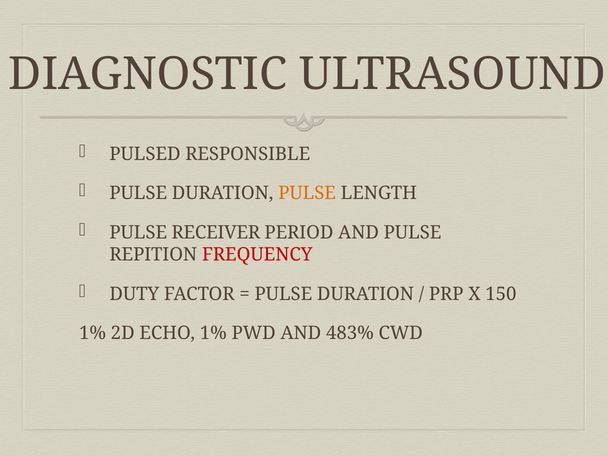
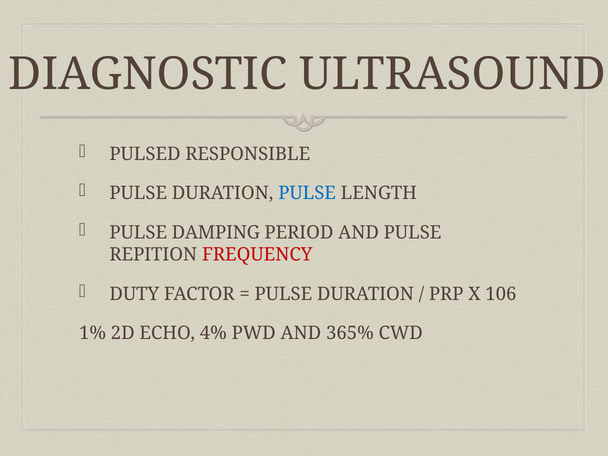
PULSE colour: orange -> blue (307, 193)
RECEIVER: RECEIVER -> DAMPING (216, 232)
150: 150 -> 106 (501, 294)
ECHO 1%: 1% -> 4% (213, 333)
483%: 483% -> 365% (350, 333)
